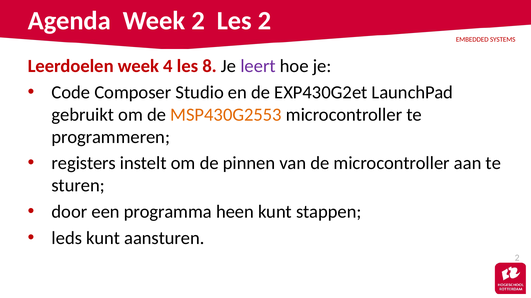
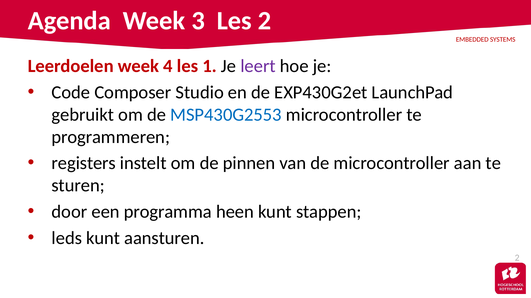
Week 2: 2 -> 3 (198, 21)
8: 8 -> 1 (210, 66)
MSP430G2553 colour: orange -> blue (226, 115)
